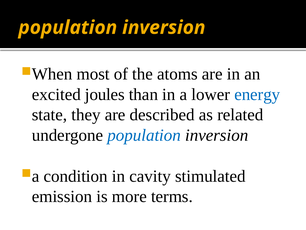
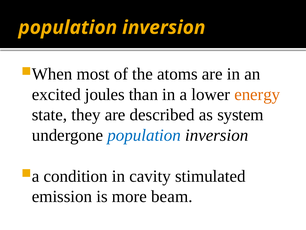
energy colour: blue -> orange (257, 94)
related: related -> system (240, 115)
terms: terms -> beam (172, 196)
